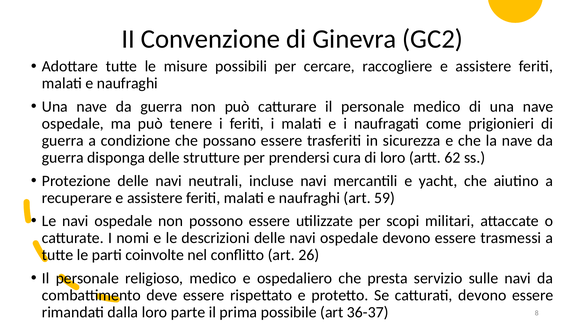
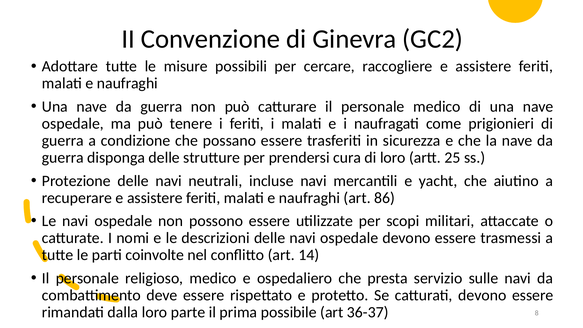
62: 62 -> 25 (452, 158)
59: 59 -> 86 (385, 198)
26: 26 -> 14 (309, 255)
